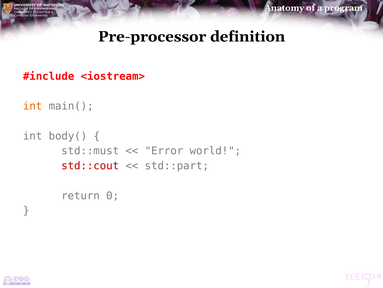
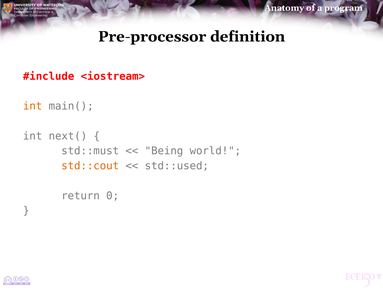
body(: body( -> next( (68, 136)
Error: Error -> Being (164, 151)
std::cout colour: red -> orange (90, 165)
std::part: std::part -> std::used (177, 165)
